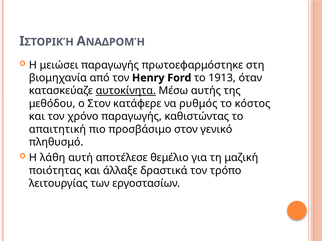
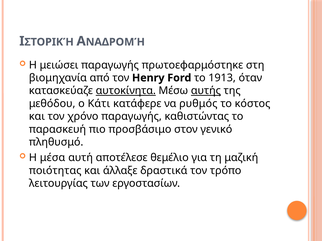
αυτής underline: none -> present (206, 91)
ο Στον: Στον -> Κάτι (99, 104)
απαιτητική: απαιτητική -> παρασκευή (57, 130)
λάθη: λάθη -> μέσα (53, 158)
